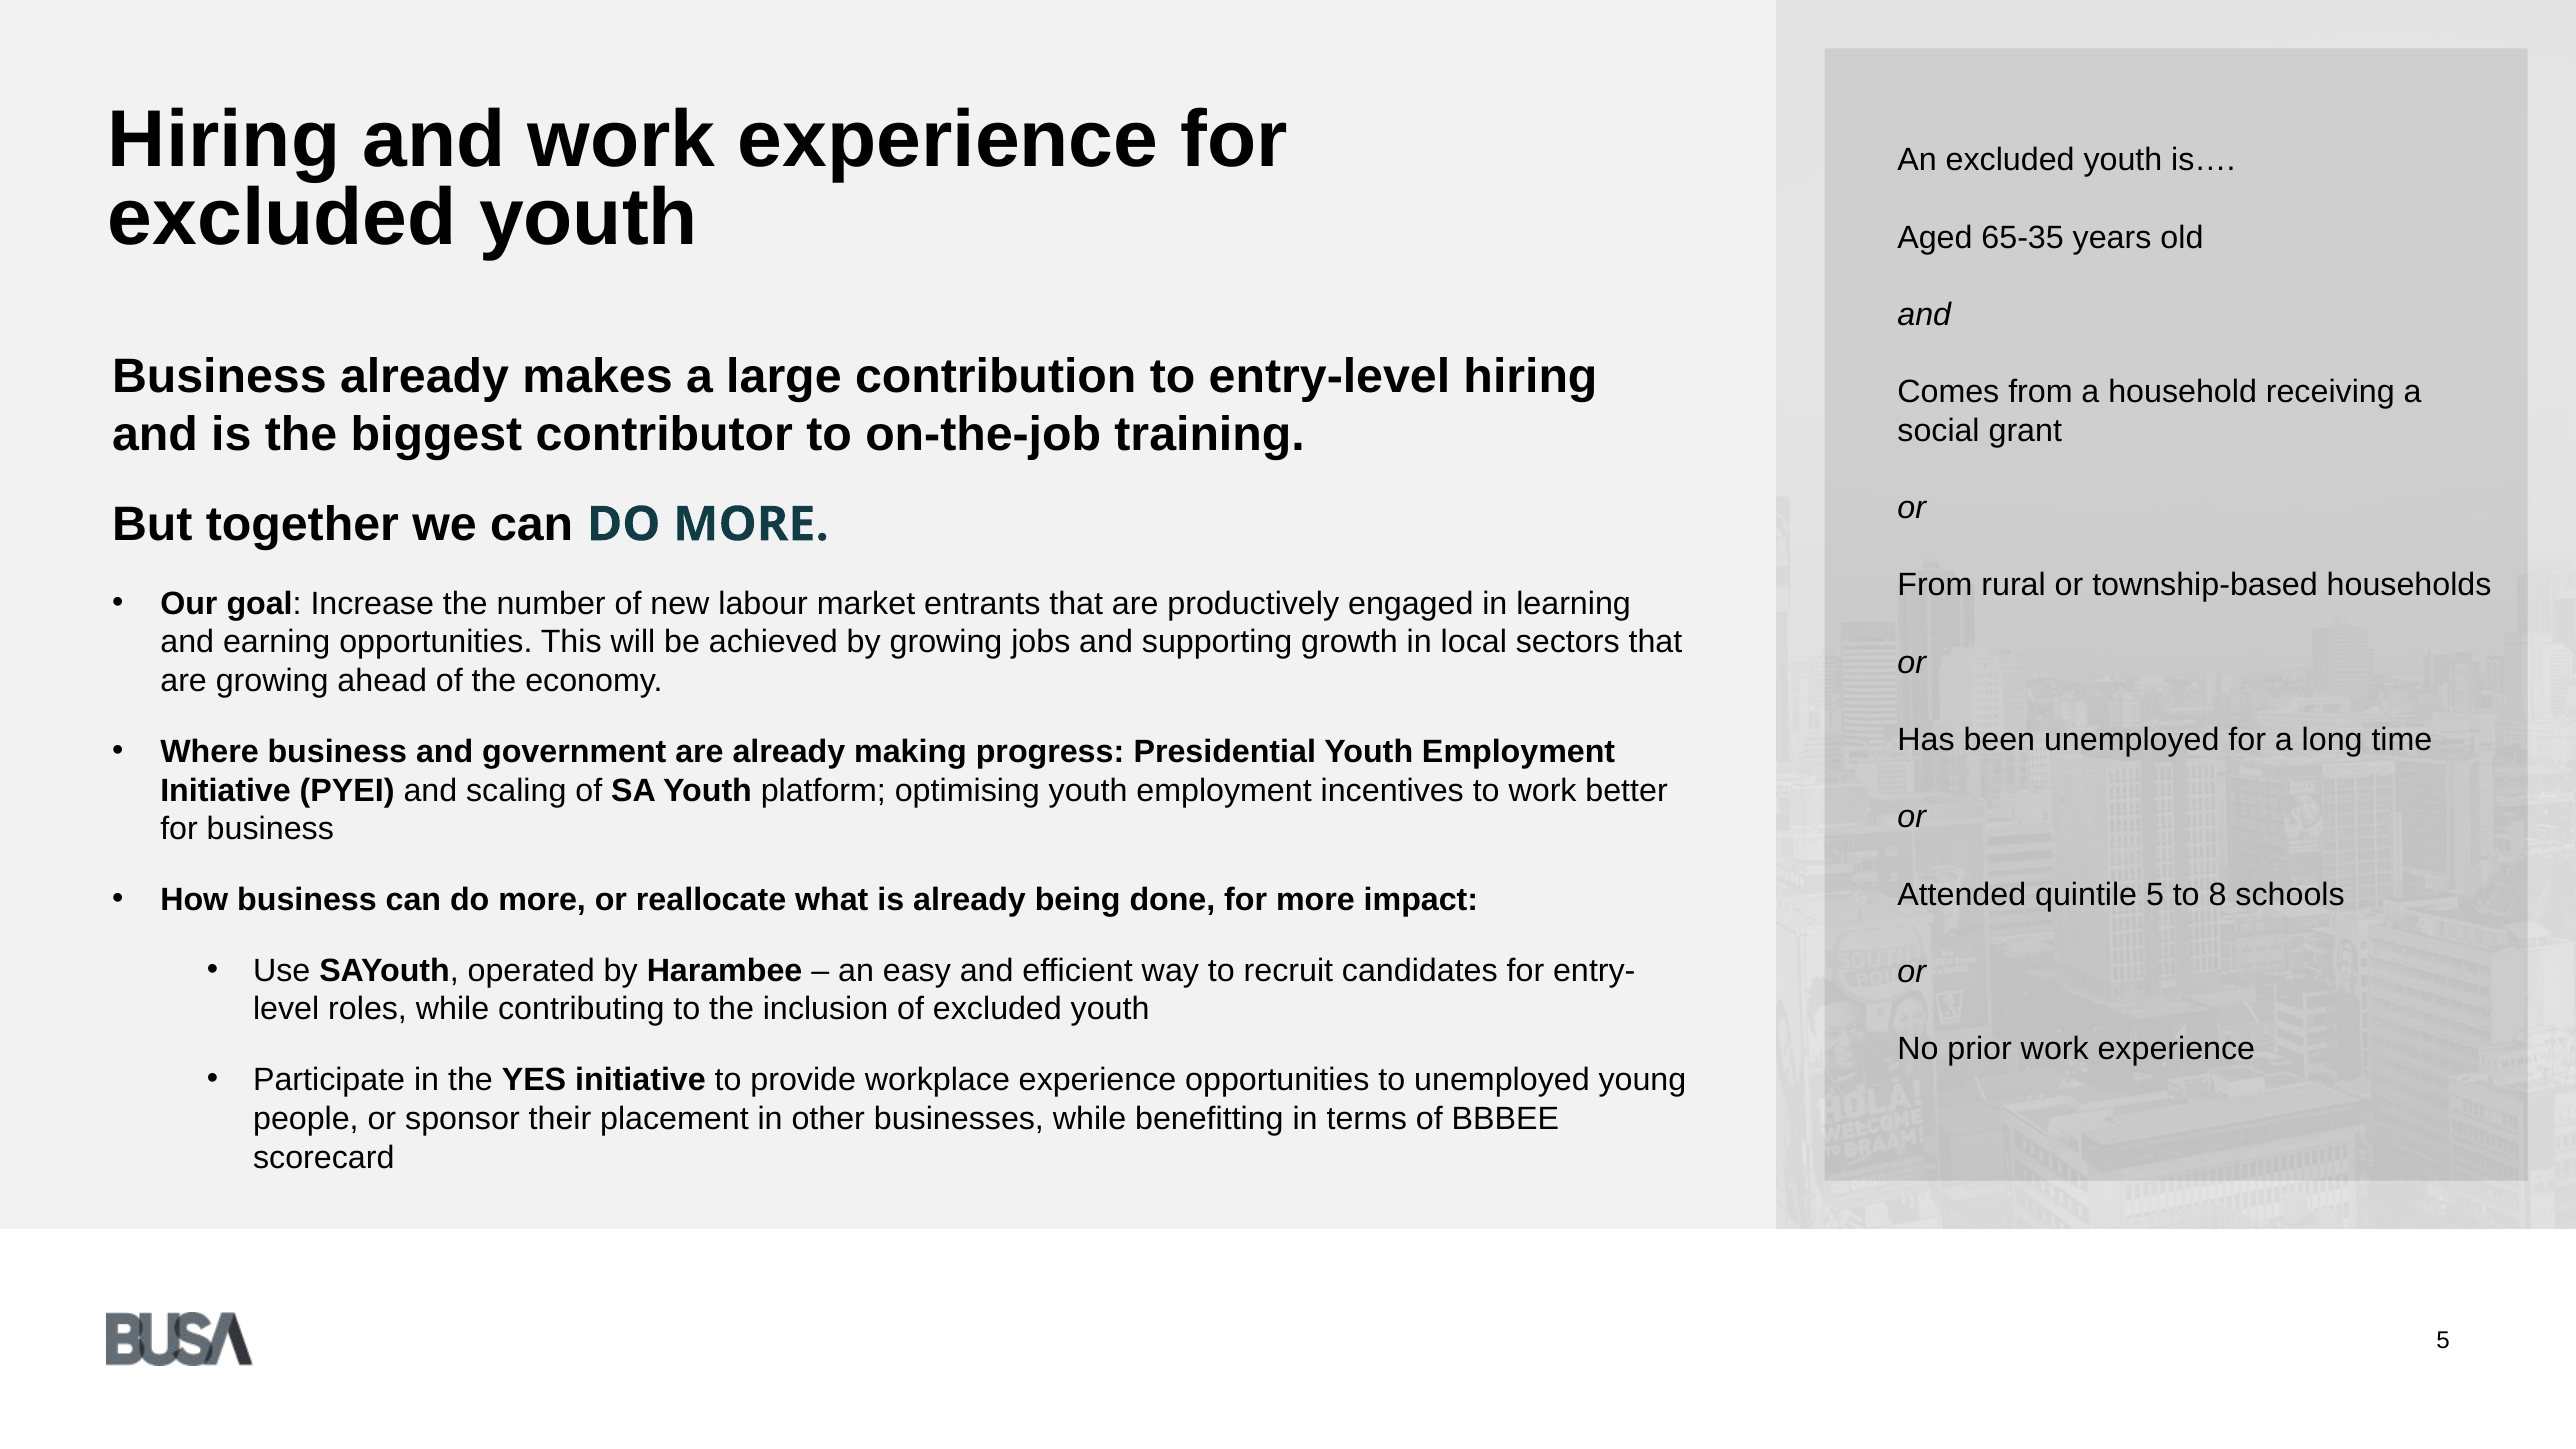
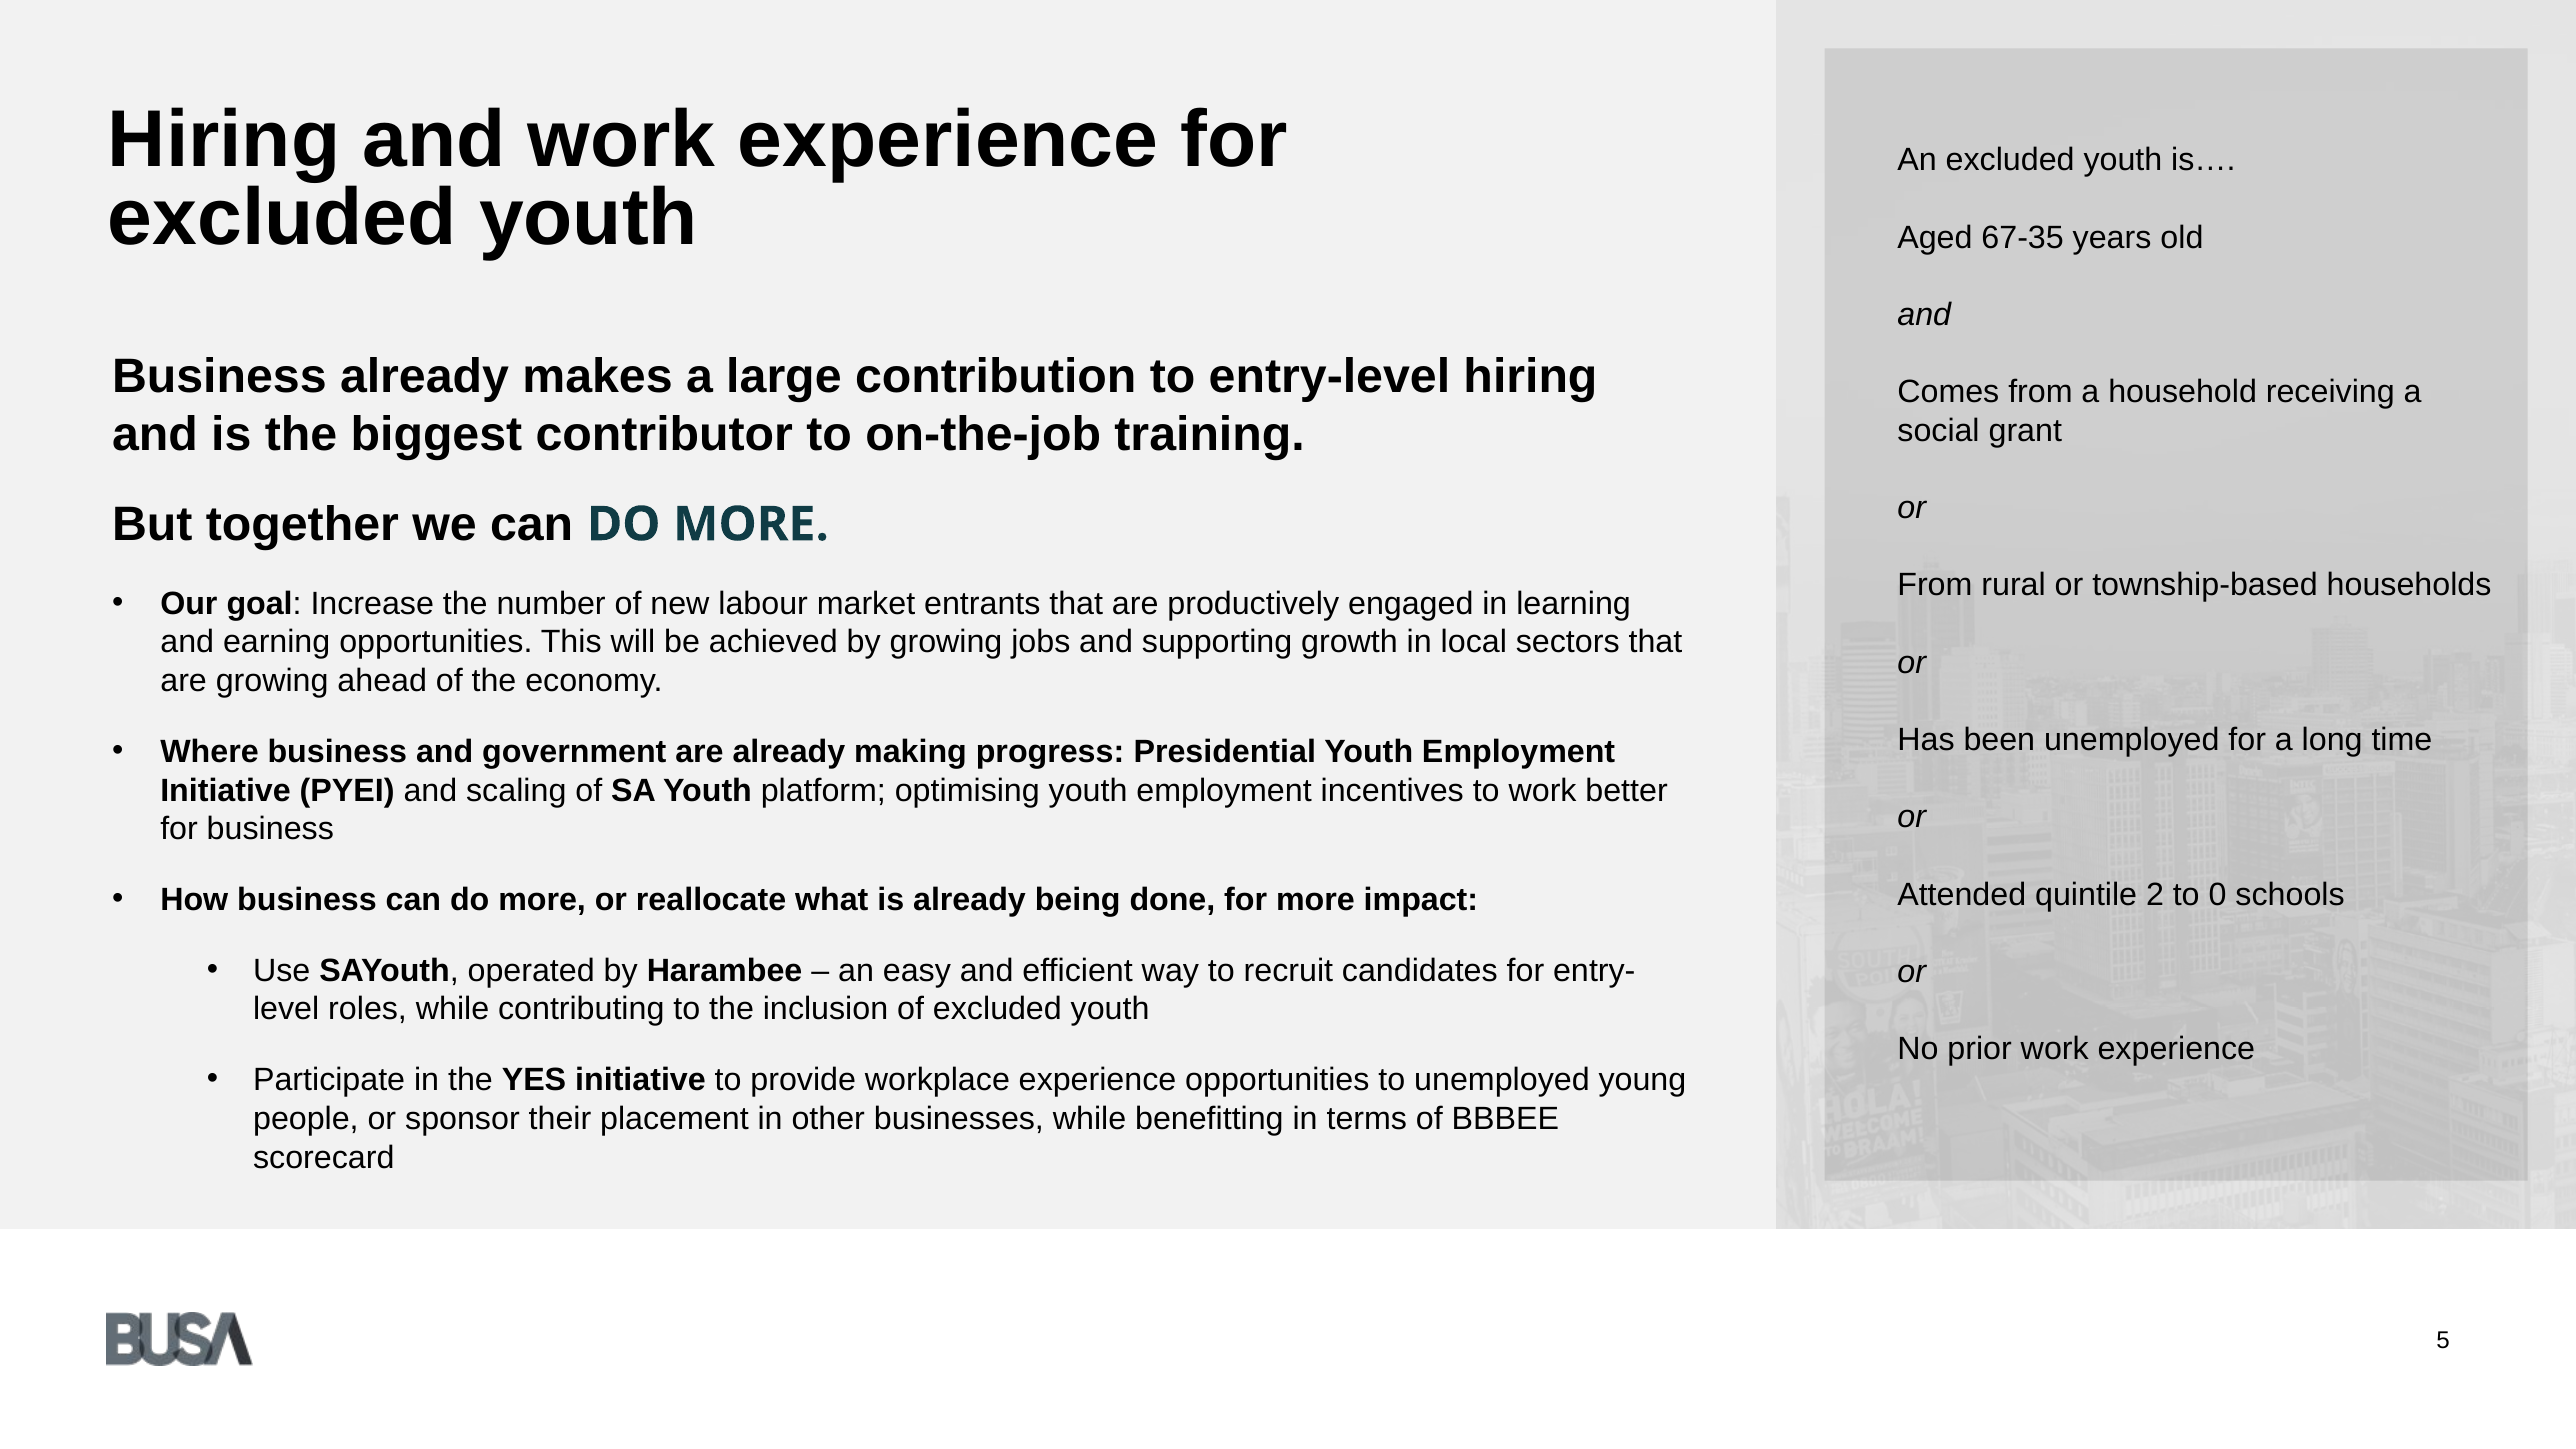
65-35: 65-35 -> 67-35 (2023, 238)
quintile 5: 5 -> 2 (2155, 894)
8: 8 -> 0 (2218, 894)
